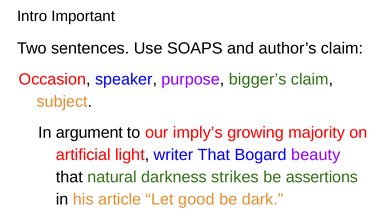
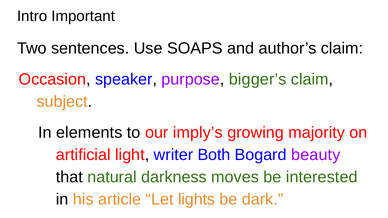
argument: argument -> elements (89, 133)
writer That: That -> Both (214, 155)
strikes: strikes -> moves (235, 177)
assertions: assertions -> interested (322, 177)
good: good -> lights (197, 199)
